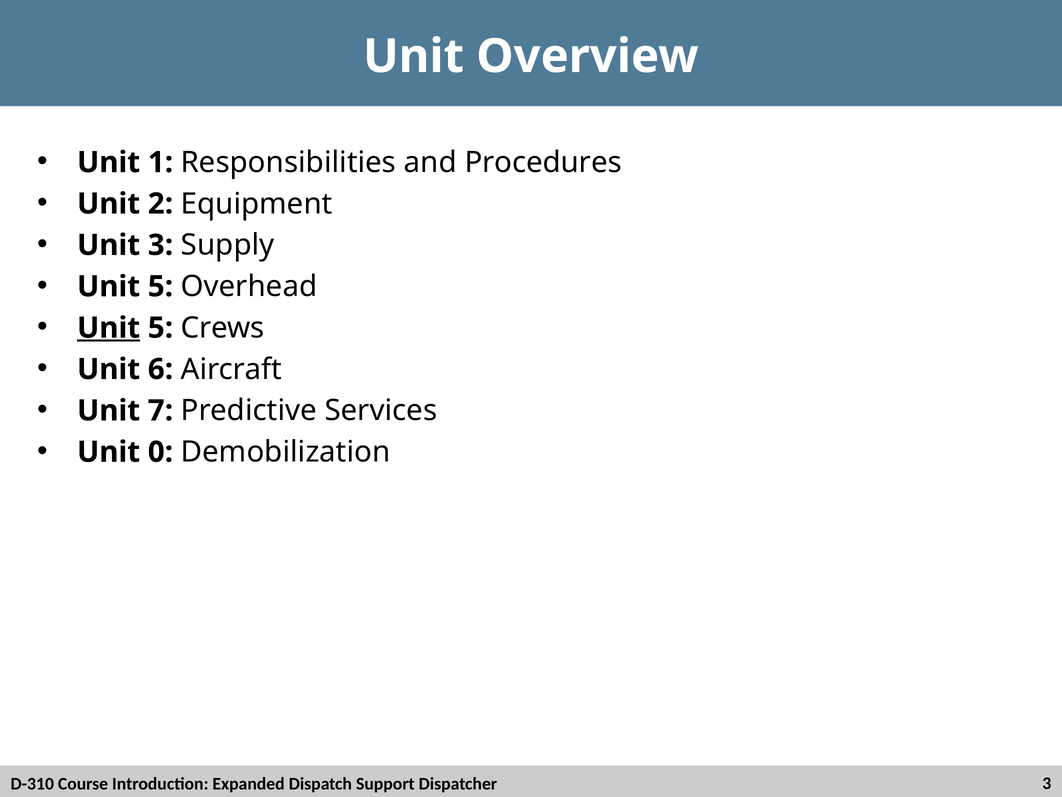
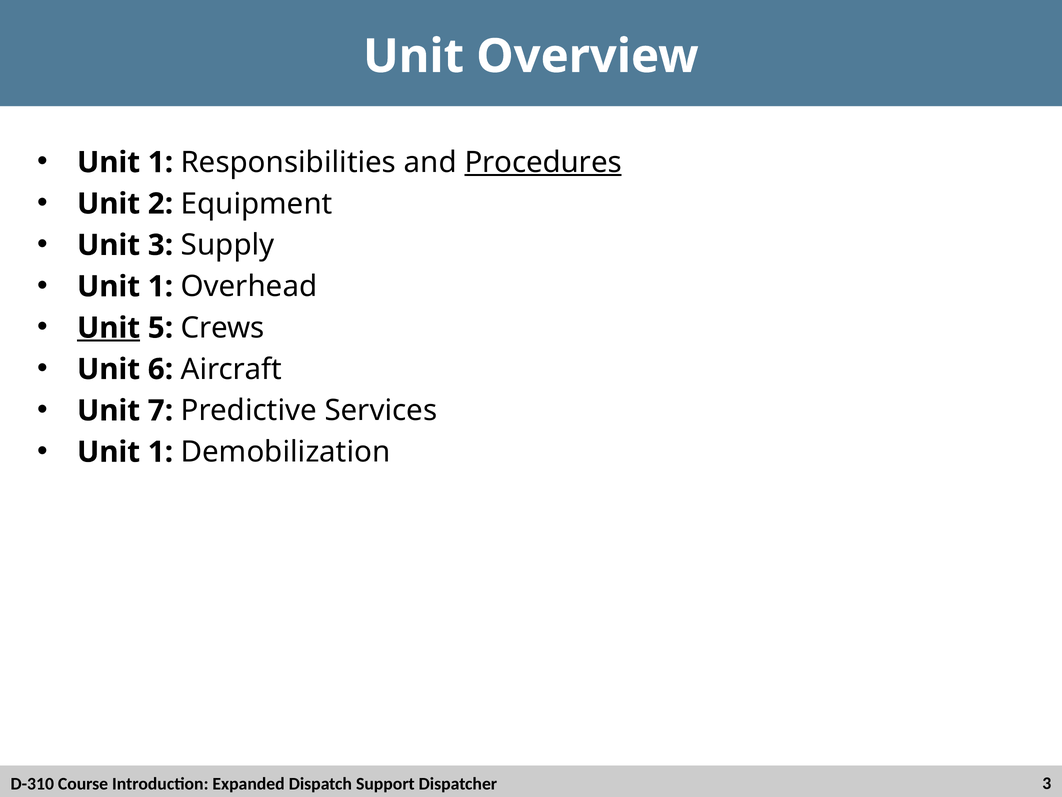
Procedures underline: none -> present (543, 162)
5: 5 -> 1 (160, 286)
0: 0 -> 1 (160, 452)
